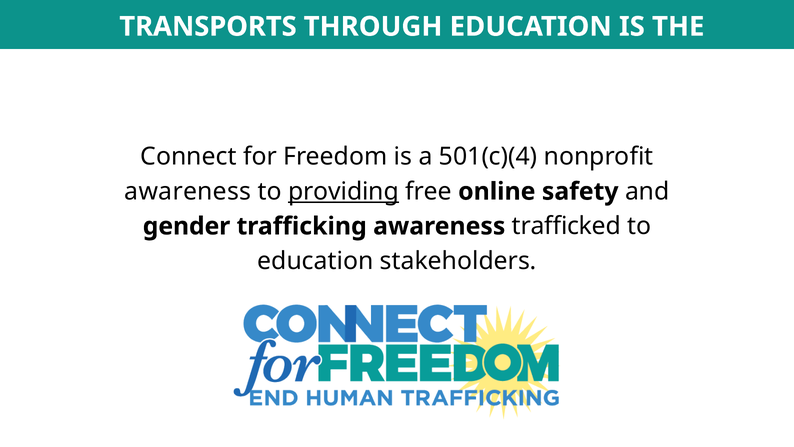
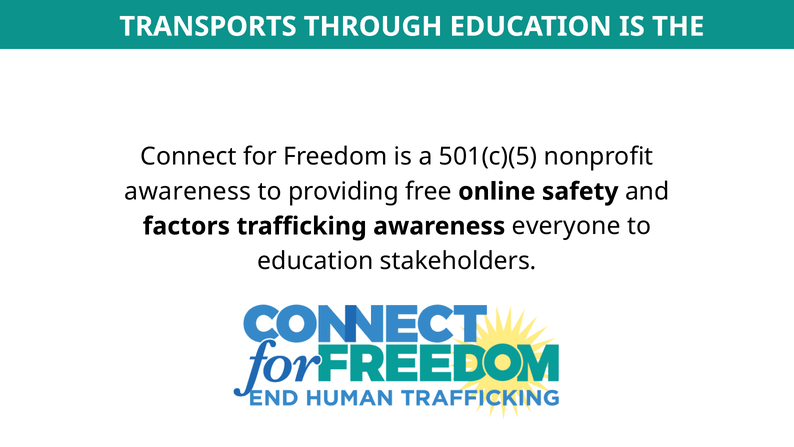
501(c)(4: 501(c)(4 -> 501(c)(5 (488, 157)
providing underline: present -> none (344, 191)
gender: gender -> factors (186, 226)
trafficked: trafficked -> everyone (566, 226)
